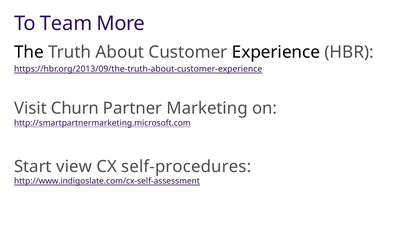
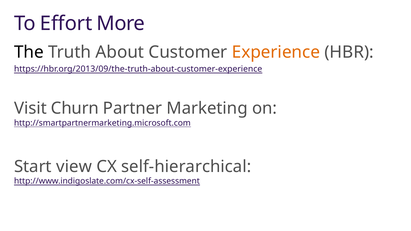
Team: Team -> Effort (66, 24)
Experience colour: black -> orange (276, 52)
self-procedures: self-procedures -> self-hierarchical (186, 167)
